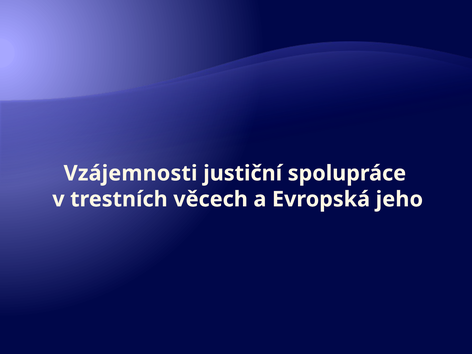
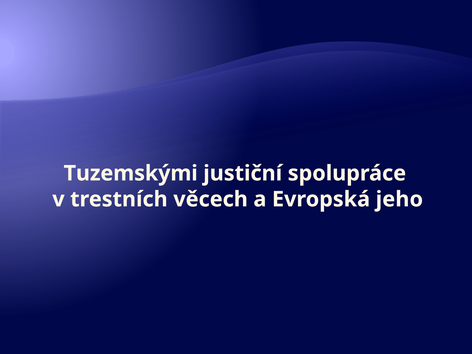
Vzájemnosti: Vzájemnosti -> Tuzemskými (131, 173)
